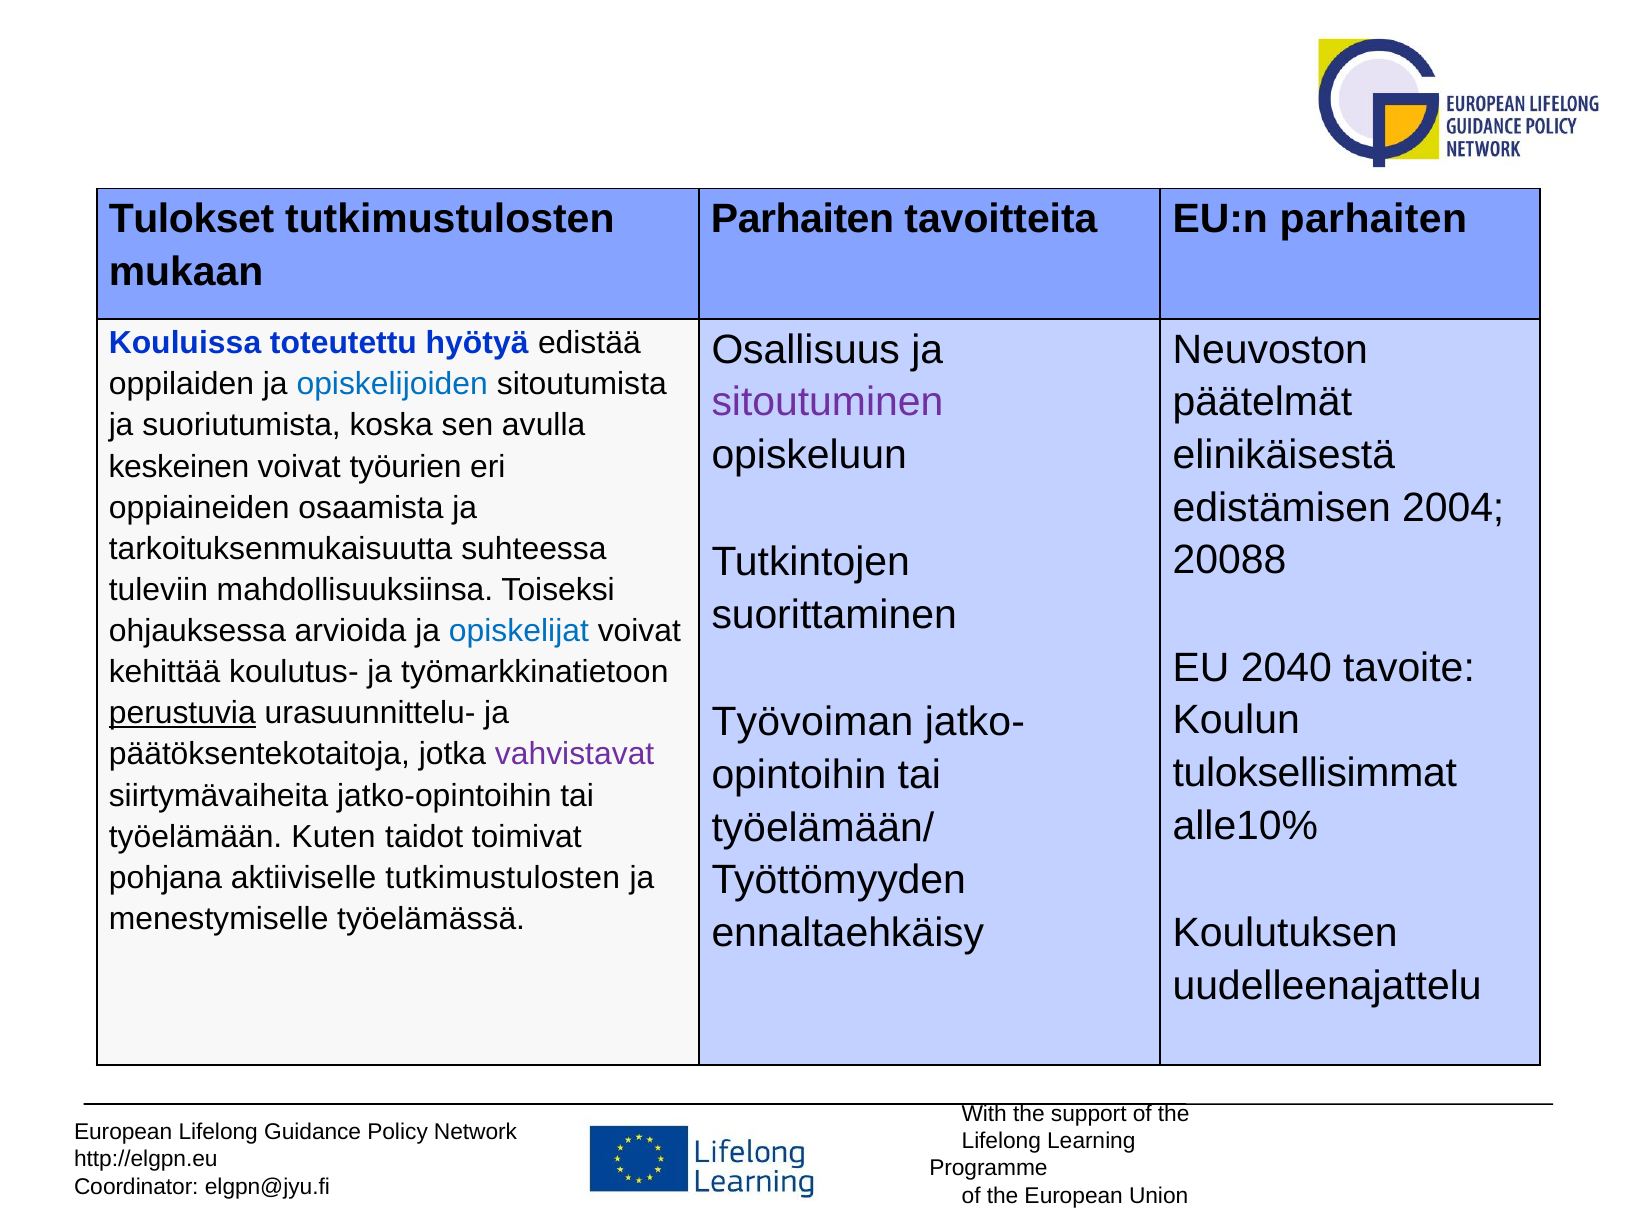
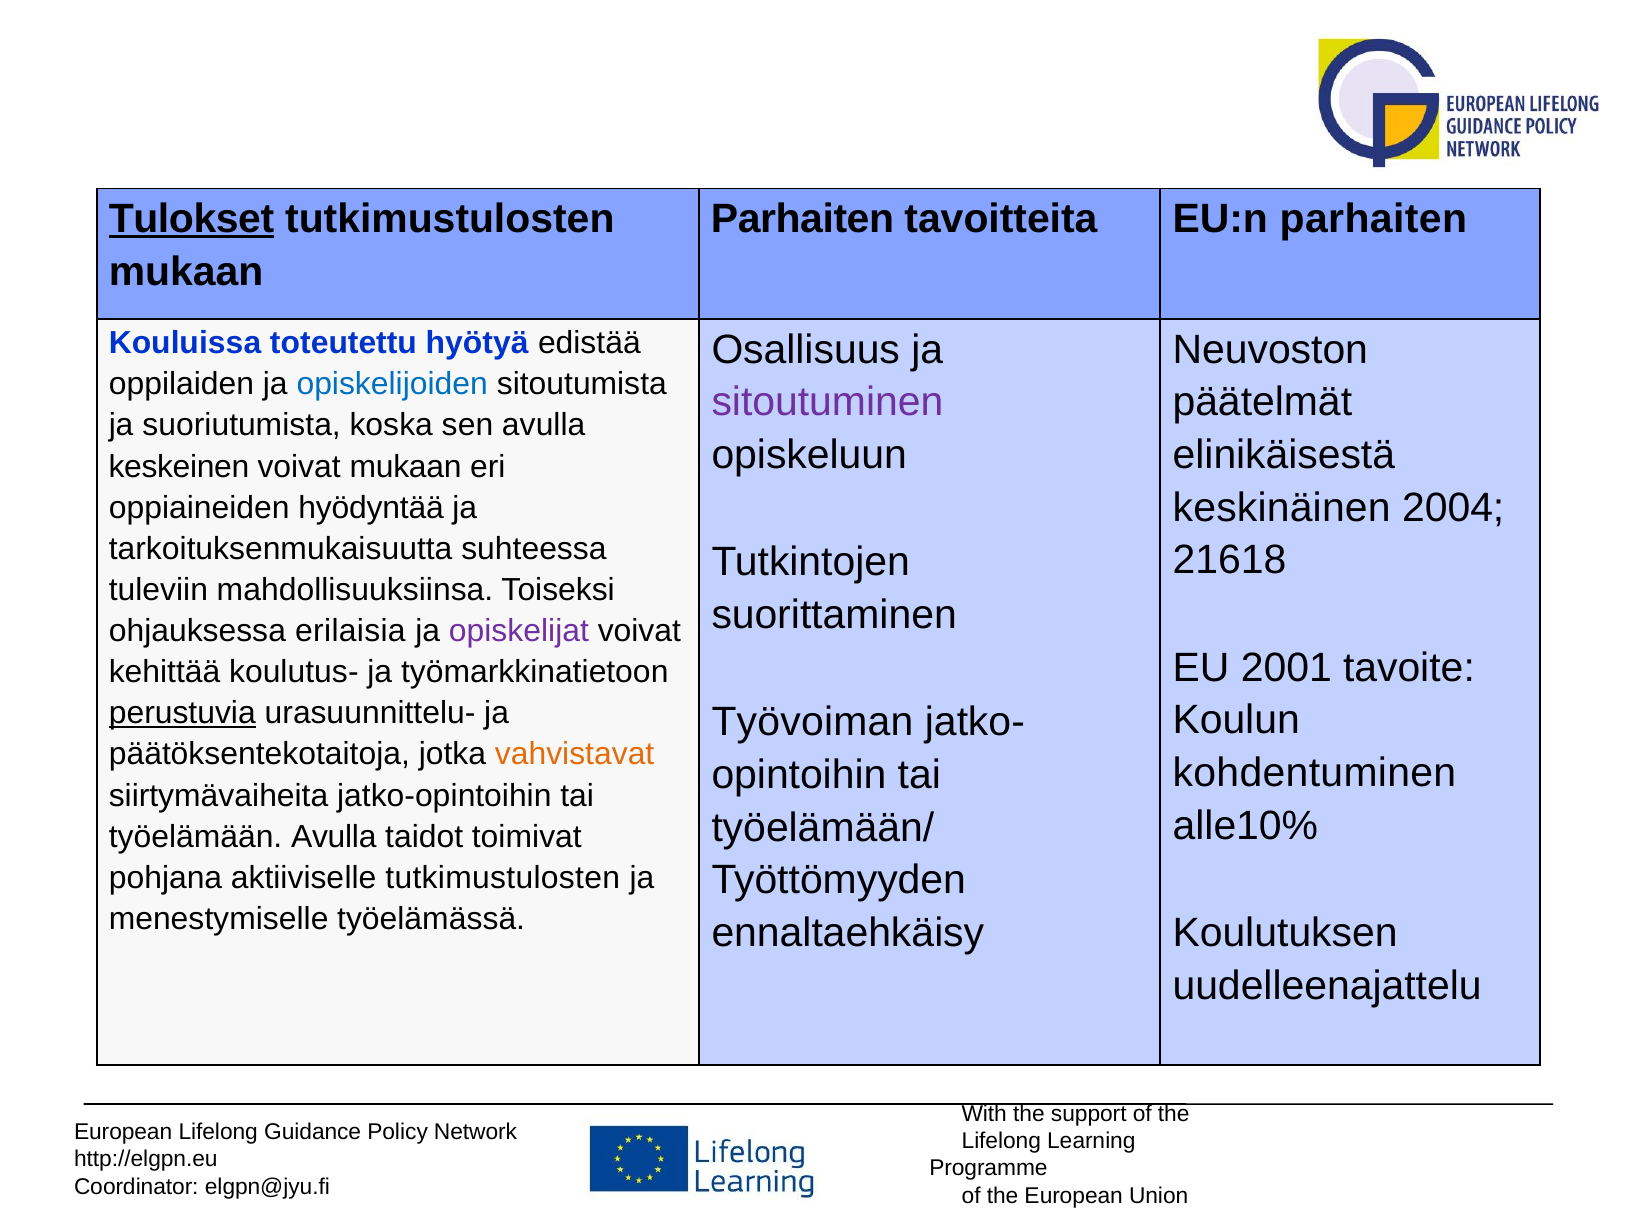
Tulokset underline: none -> present (192, 219)
voivat työurien: työurien -> mukaan (406, 466)
edistämisen: edistämisen -> keskinäinen (1282, 508)
osaamista: osaamista -> hyödyntää (371, 508)
20088: 20088 -> 21618 (1229, 560)
arvioida: arvioida -> erilaisia (350, 631)
opiskelijat colour: blue -> purple (519, 631)
2040: 2040 -> 2001 (1286, 668)
vahvistavat colour: purple -> orange (575, 754)
tuloksellisimmat: tuloksellisimmat -> kohdentuminen (1314, 773)
työelämään Kuten: Kuten -> Avulla (334, 836)
